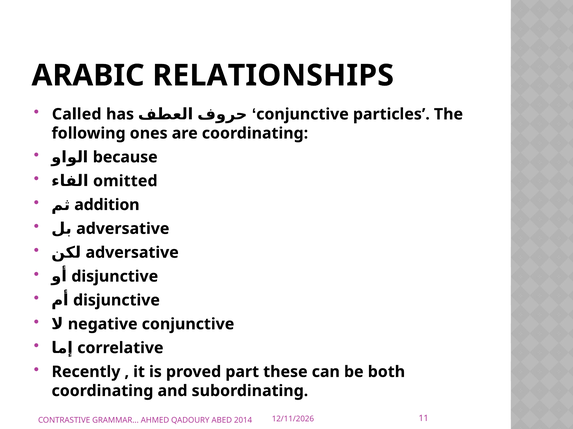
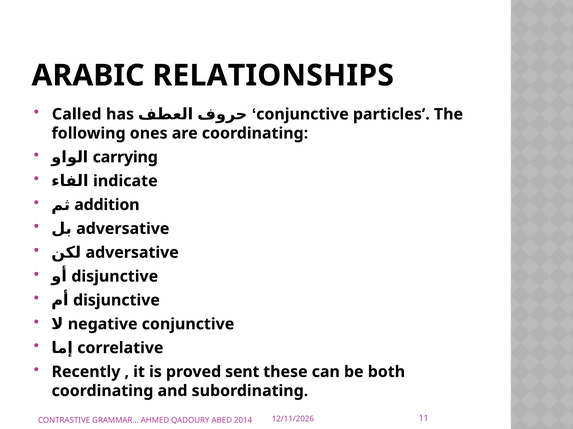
because: because -> carrying (125, 157)
omitted: omitted -> indicate (125, 181)
part: part -> sent (242, 372)
